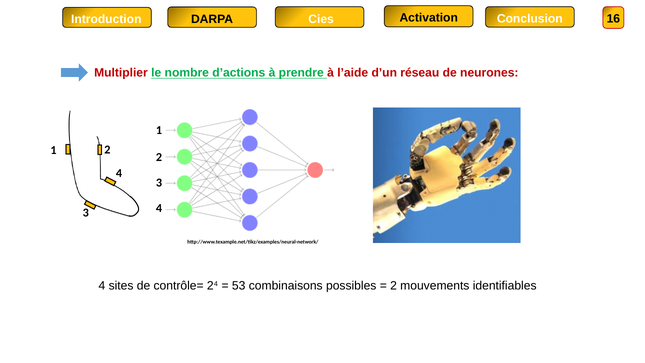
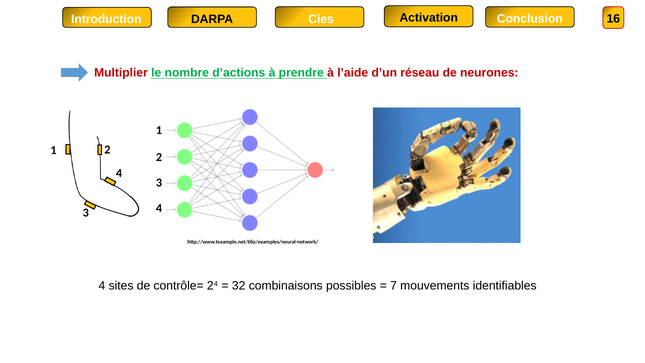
53: 53 -> 32 (239, 286)
2: 2 -> 7 (393, 286)
